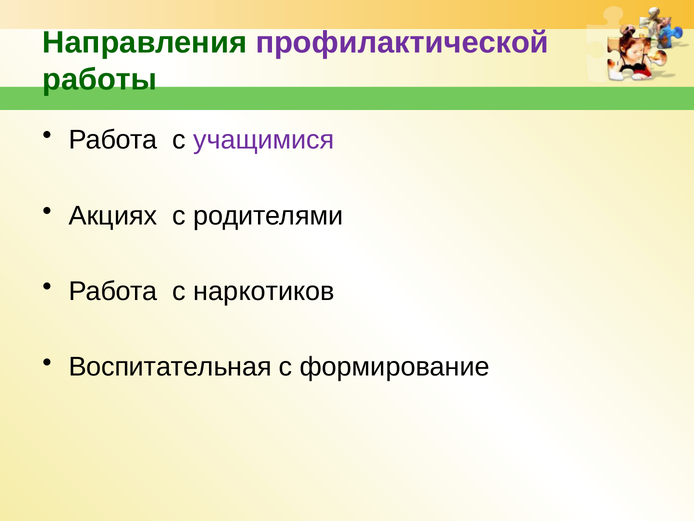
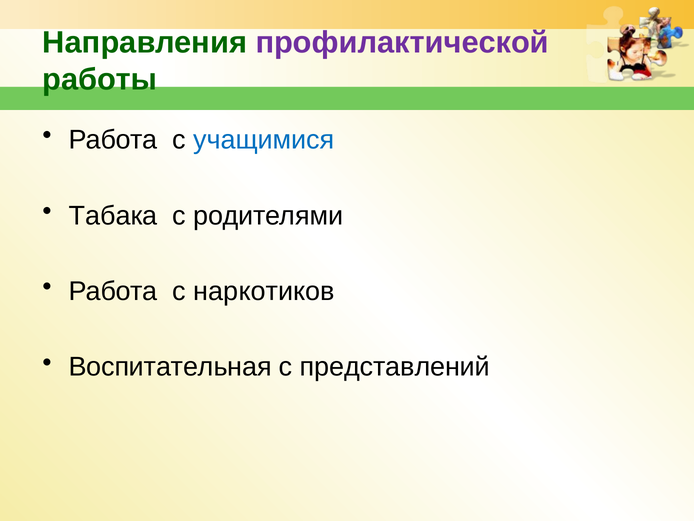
учащимися colour: purple -> blue (264, 140)
Акциях: Акциях -> Табака (113, 215)
формирование: формирование -> представлений (395, 367)
